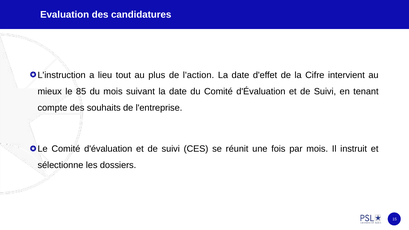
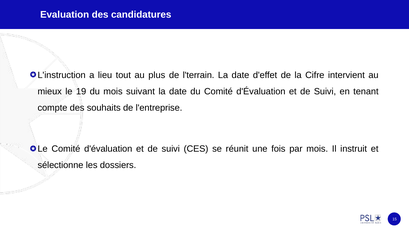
l'action: l'action -> l'terrain (199, 75)
85: 85 -> 19 (81, 91)
